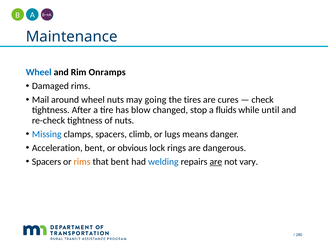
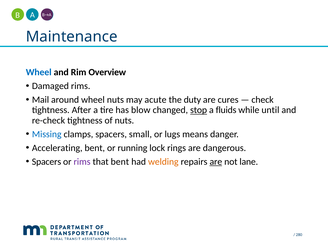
Onramps: Onramps -> Overview (107, 72)
going: going -> acute (156, 100)
tires: tires -> duty (192, 100)
stop underline: none -> present (199, 110)
climb: climb -> small (140, 134)
Acceleration: Acceleration -> Accelerating (57, 148)
obvious: obvious -> running (132, 148)
rims colour: orange -> purple (82, 162)
welding colour: blue -> orange (163, 162)
vary: vary -> lane (249, 162)
